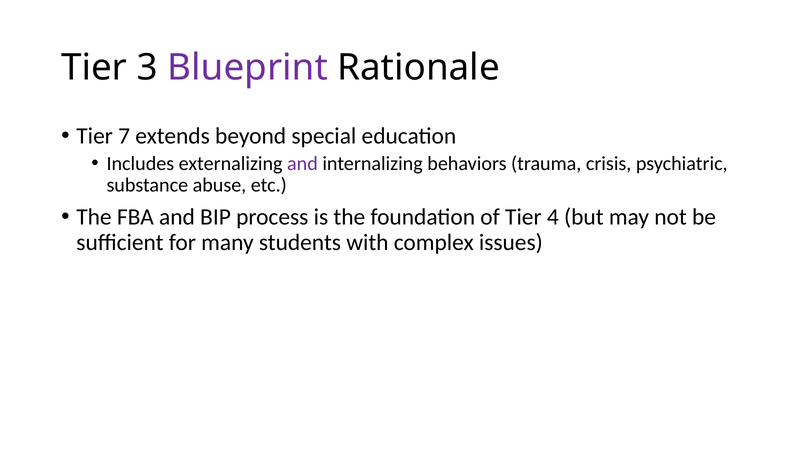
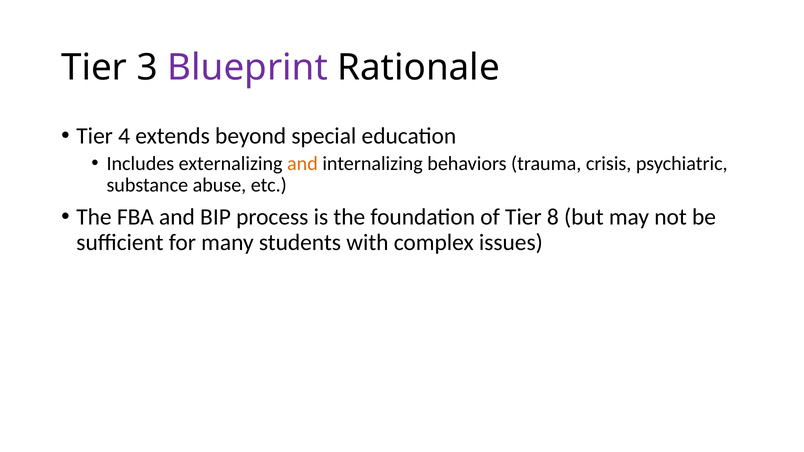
7: 7 -> 4 (124, 136)
and colour: purple -> orange (302, 164)
4: 4 -> 8 (553, 217)
